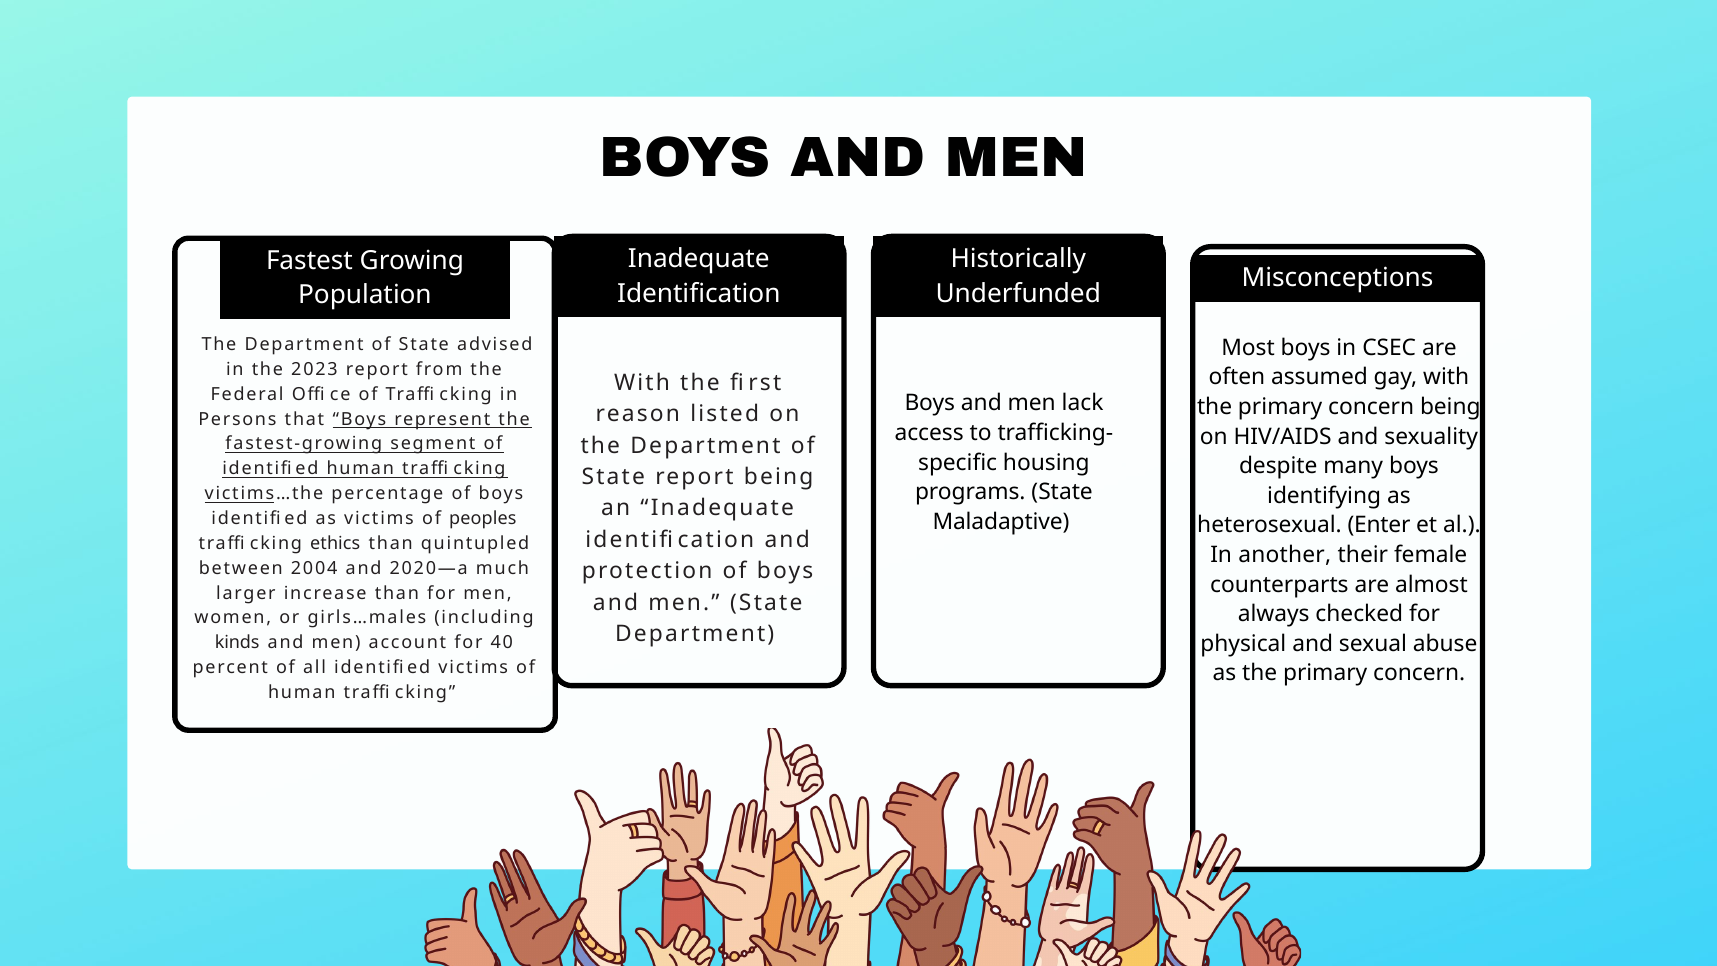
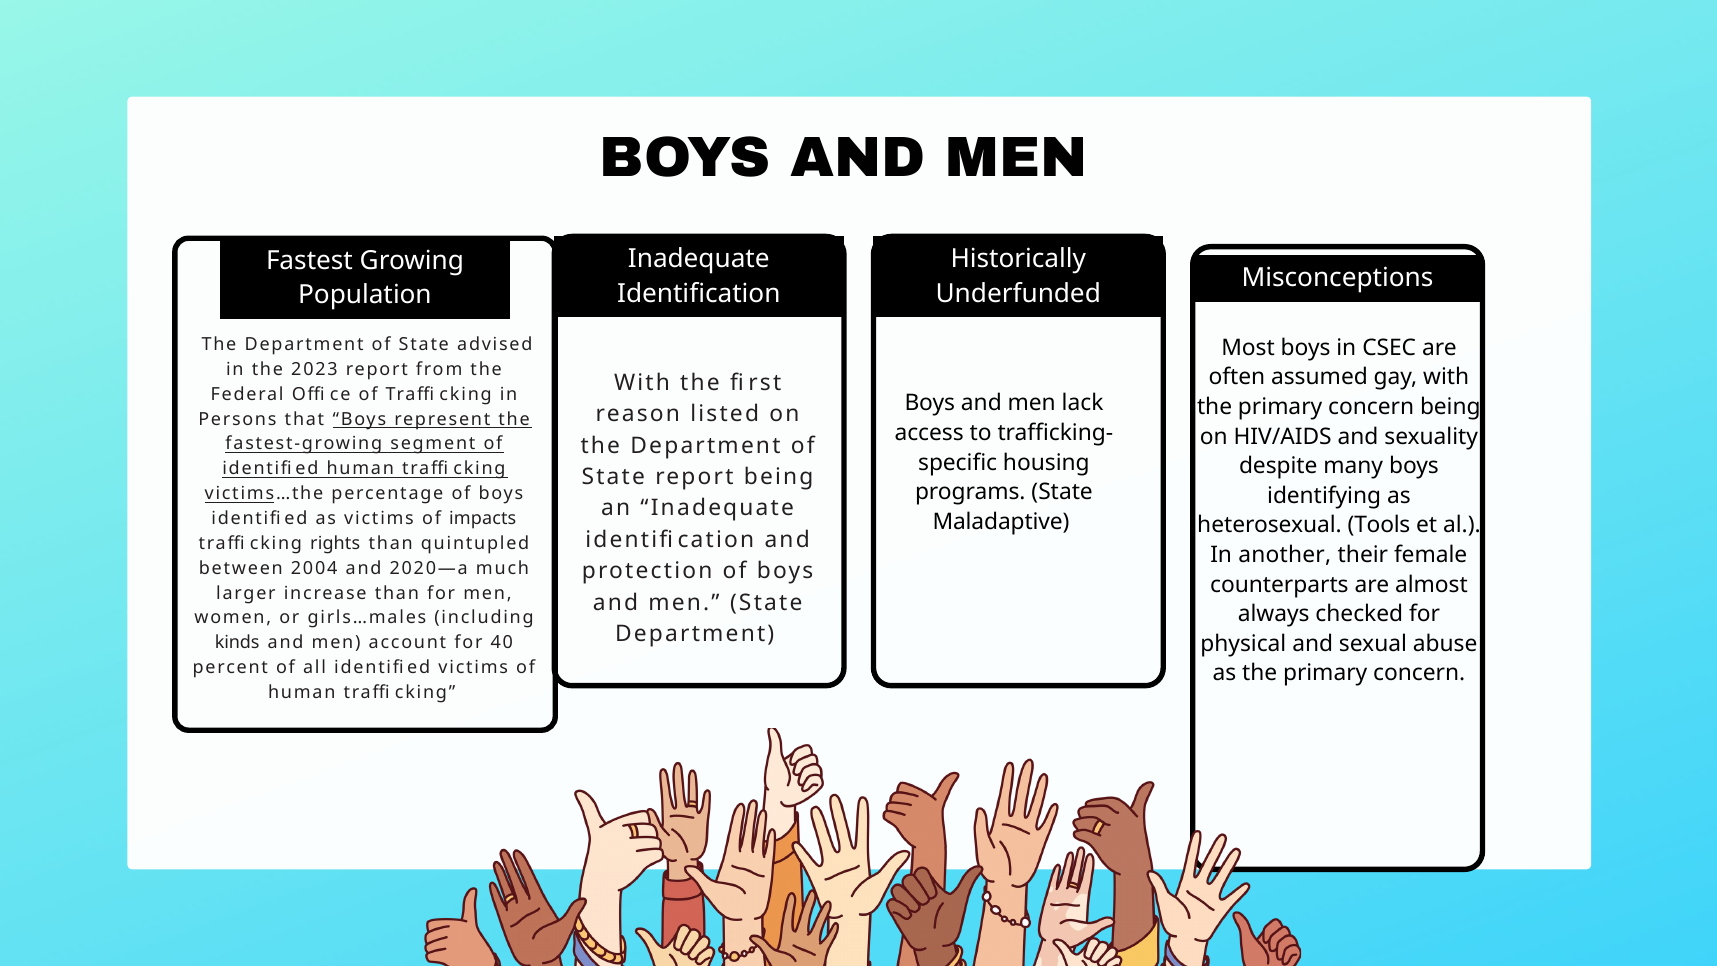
peoples: peoples -> impacts (483, 518)
Enter: Enter -> Tools (1379, 525)
ethics: ethics -> rights (335, 543)
